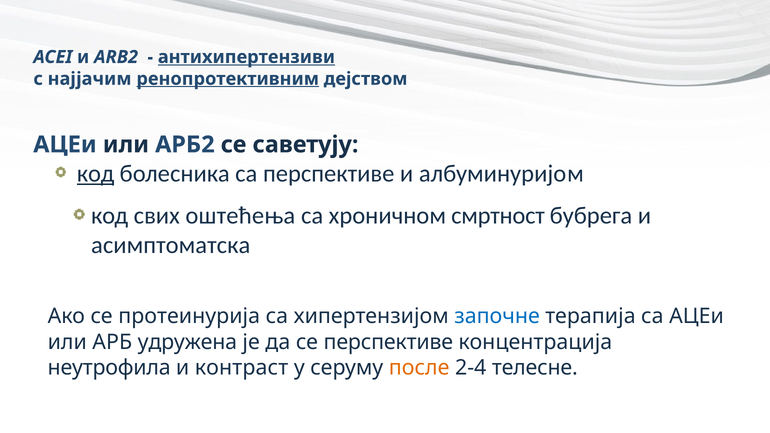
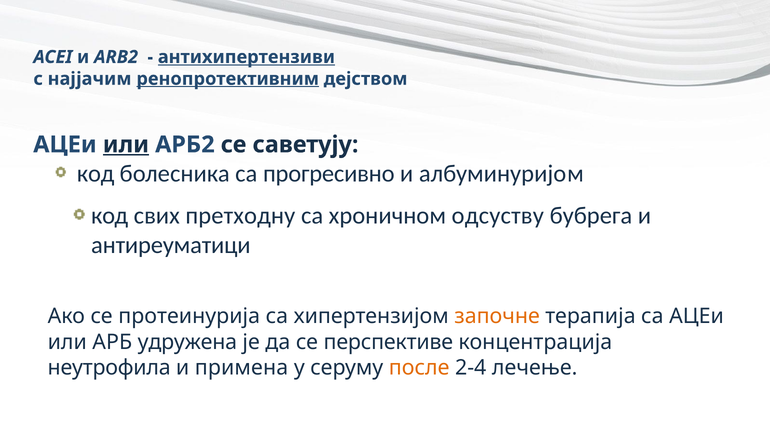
или underline: none -> present (126, 145)
код underline: present -> none (96, 174)
са перспективе: перспективе -> прогресивно (329, 174)
оштећења: оштећења -> претходну (240, 216)
смртност: смртност -> одсуству (498, 216)
асимптоматска: асимптоматска -> антиреуматици (171, 245)
започне colour: blue -> orange (497, 316)
контраст: контраст -> примена (241, 368)
телесне: телесне -> лечење (535, 368)
